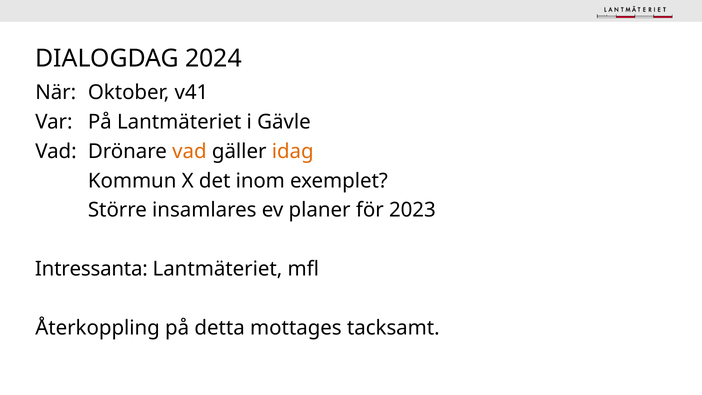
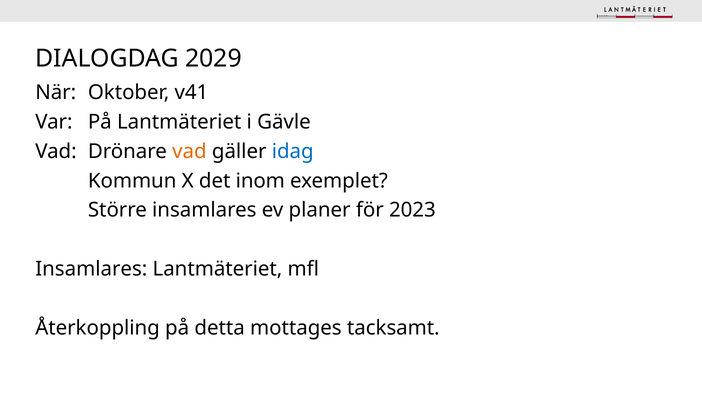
2024: 2024 -> 2029 (213, 58)
idag colour: orange -> blue (293, 151)
Intressanta: Intressanta -> Insamlares (91, 269)
